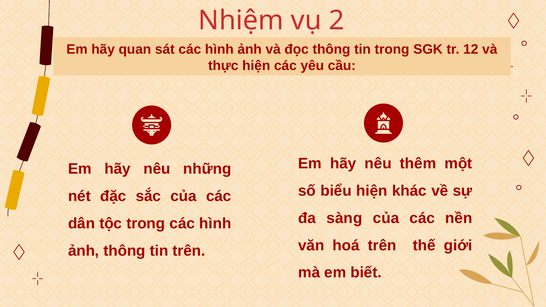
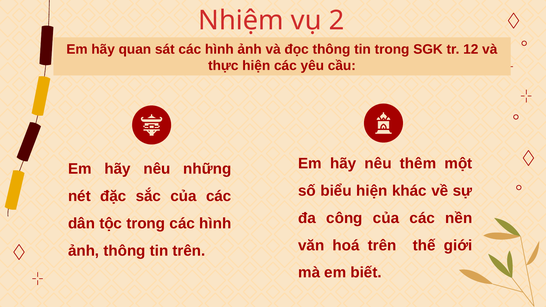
sàng: sàng -> công (344, 218)
